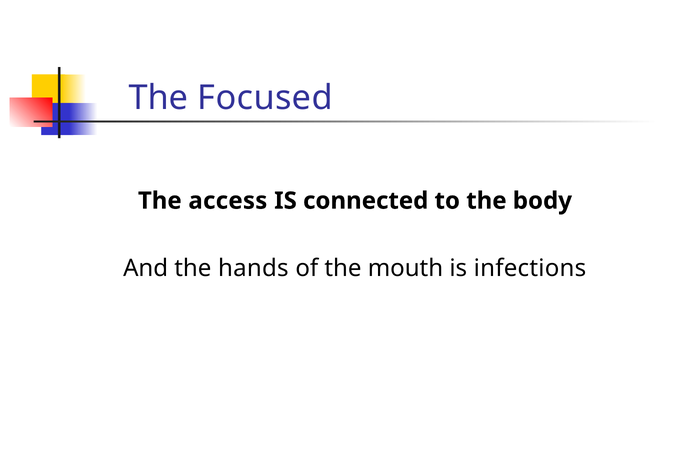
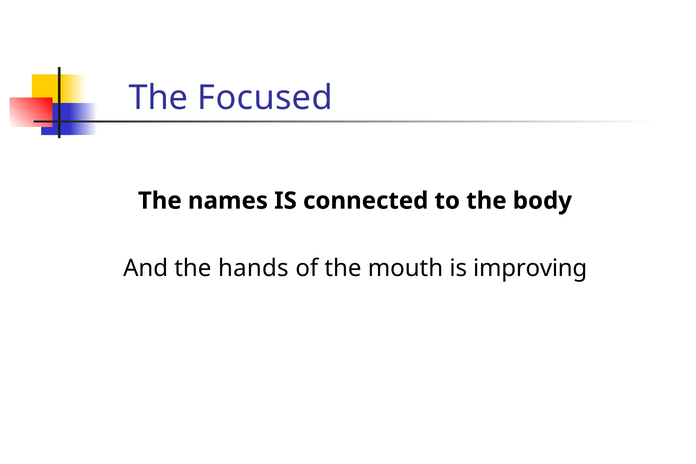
access: access -> names (228, 201)
infections: infections -> improving (530, 268)
